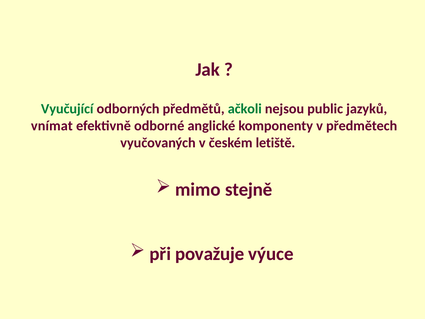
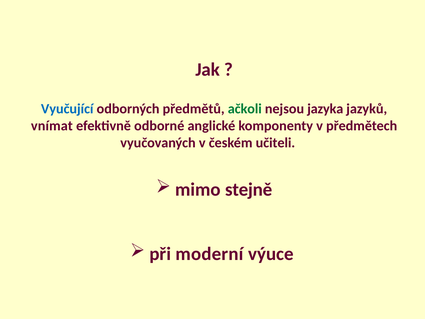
Vyučující colour: green -> blue (67, 109)
public: public -> jazyka (325, 109)
letiště: letiště -> učiteli (275, 143)
považuje: považuje -> moderní (209, 254)
